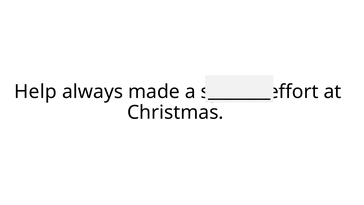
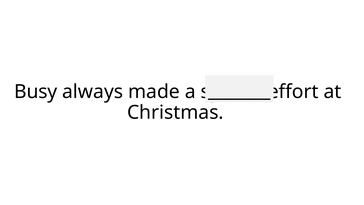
Help: Help -> Busy (36, 92)
